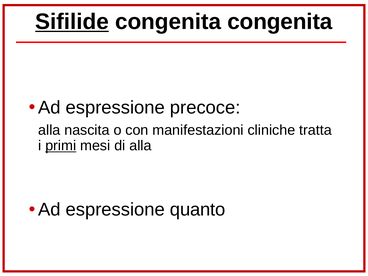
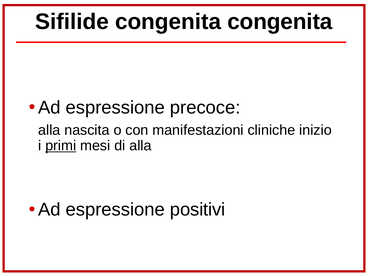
Sifilide underline: present -> none (72, 22)
tratta: tratta -> inizio (315, 130)
quanto: quanto -> positivi (198, 210)
